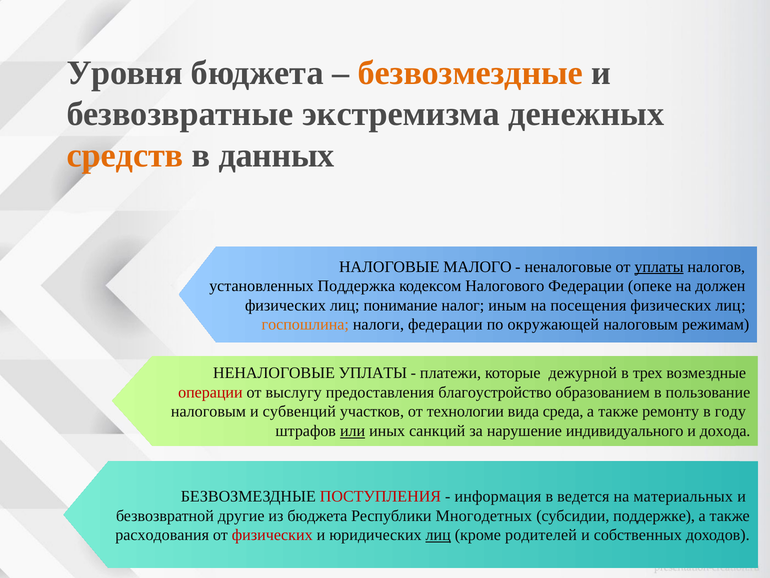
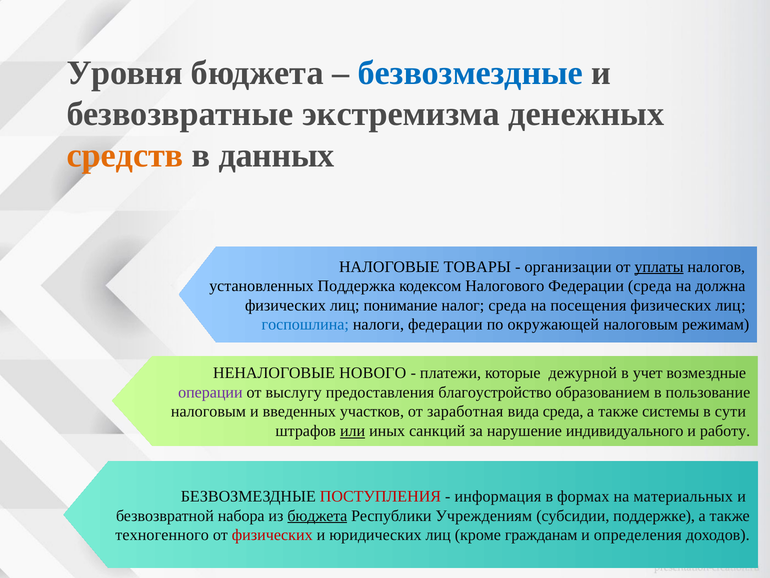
безвозмездные colour: orange -> blue (470, 73)
МАЛОГО: МАЛОГО -> ТОВАРЫ (477, 267)
неналоговые: неналоговые -> организации (568, 267)
Федерации опеке: опеке -> среда (650, 286)
должен: должен -> должна (720, 286)
налог иным: иным -> среда (507, 305)
госпошлина colour: orange -> blue (305, 324)
НЕНАЛОГОВЫЕ УПЛАТЫ: УПЛАТЫ -> НОВОГО (373, 373)
трех: трех -> учет (648, 373)
операции colour: red -> purple (210, 392)
субвенций: субвенций -> введенных (299, 411)
технологии: технологии -> заработная (465, 411)
ремонту: ремонту -> системы (671, 411)
году: году -> сути (730, 411)
дохода: дохода -> работу (725, 431)
ведется: ведется -> формах (583, 496)
другие: другие -> набора (241, 515)
бюджета underline: none -> present (317, 515)
Многодетных: Многодетных -> Учреждениям (484, 515)
расходования: расходования -> техногенного (162, 535)
лиц underline: present -> none (438, 535)
родителей: родителей -> гражданам (541, 535)
собственных: собственных -> определения (638, 535)
